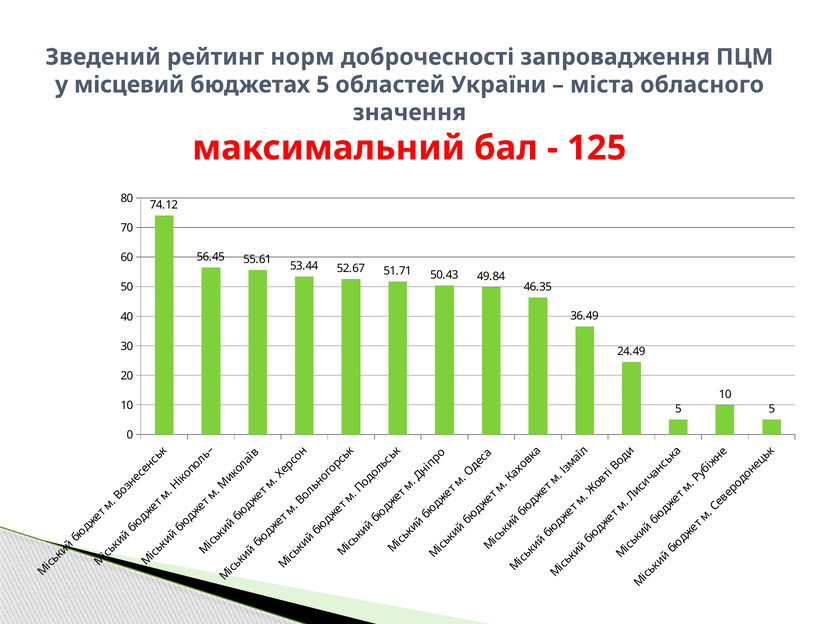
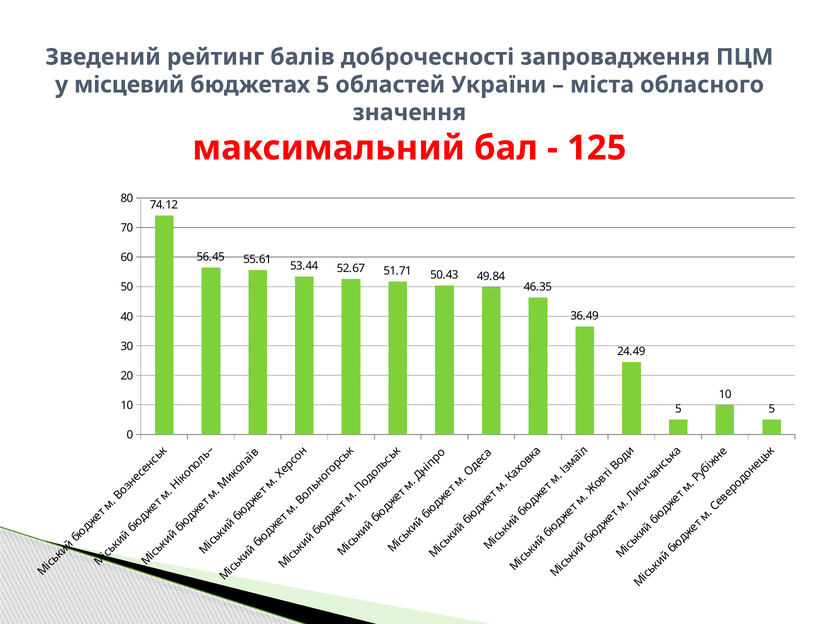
норм: норм -> балів (302, 57)
